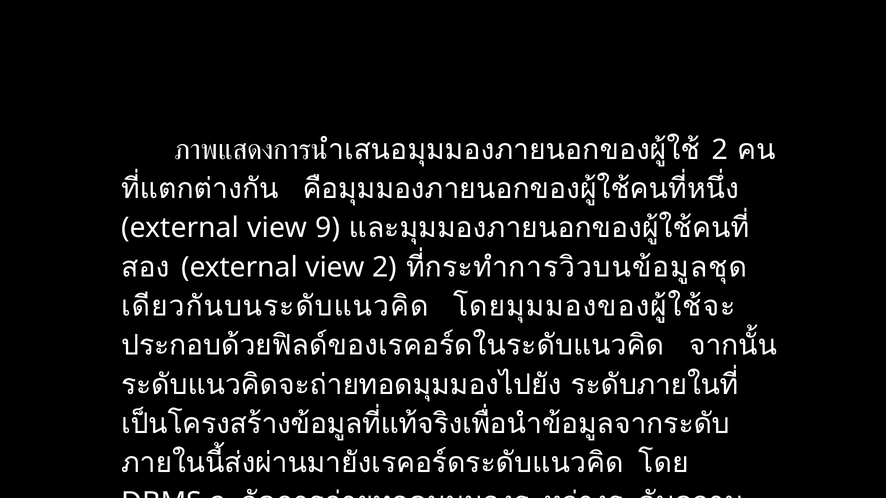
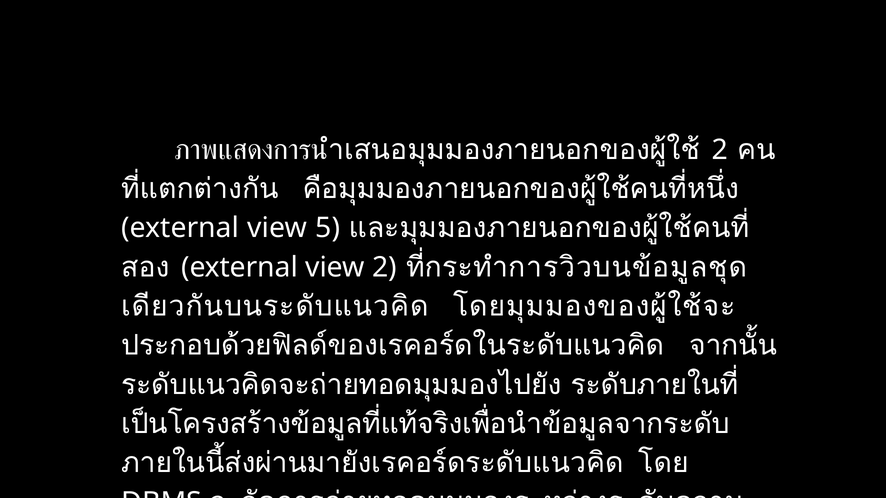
9: 9 -> 5 (328, 228)
